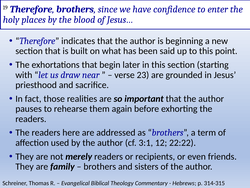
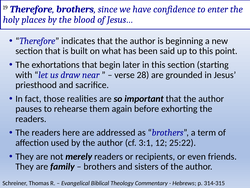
23: 23 -> 28 (143, 75)
22:22: 22:22 -> 25:22 (183, 142)
